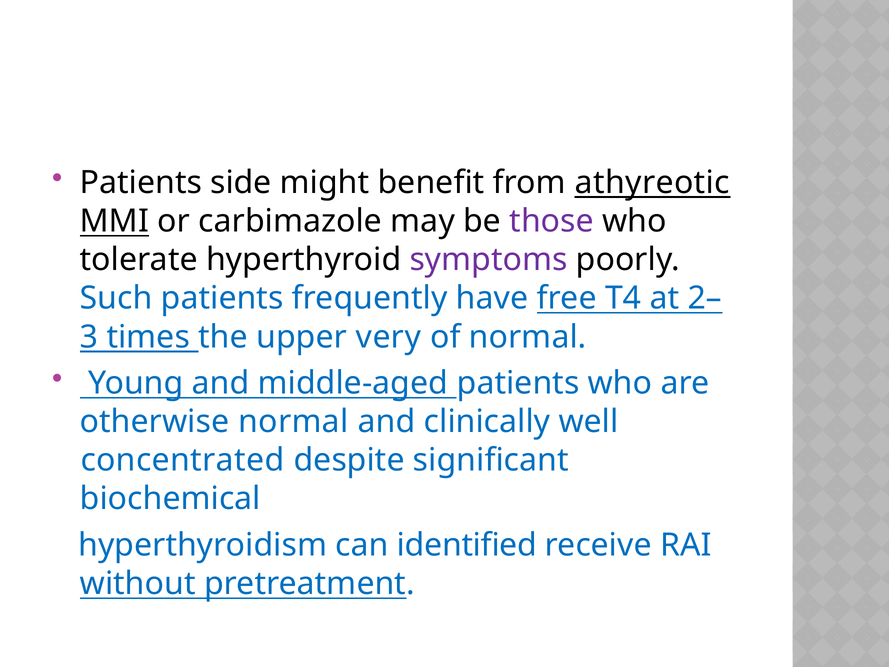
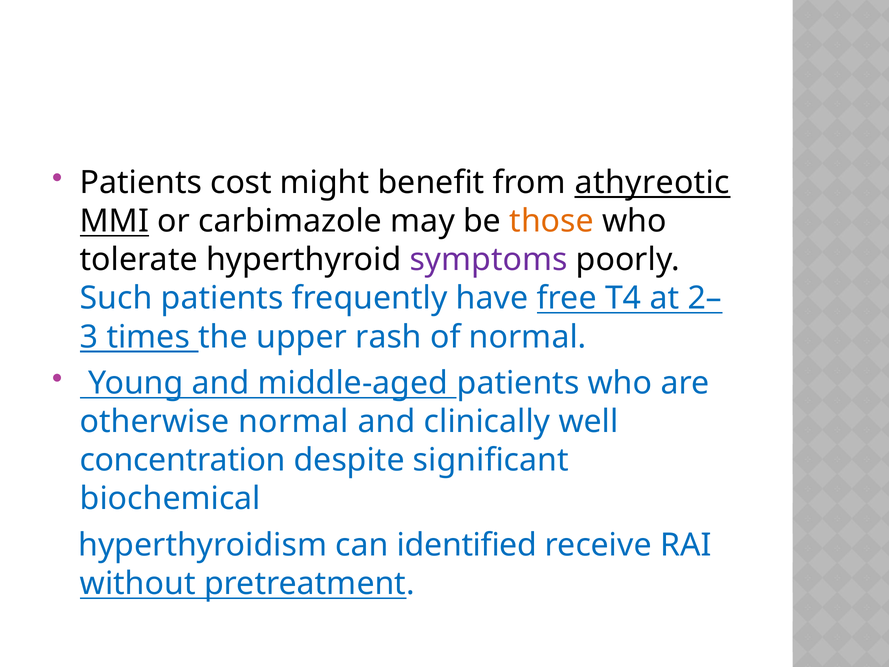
side: side -> cost (241, 182)
those colour: purple -> orange (552, 221)
very: very -> rash (389, 337)
concentrated: concentrated -> concentration (183, 460)
